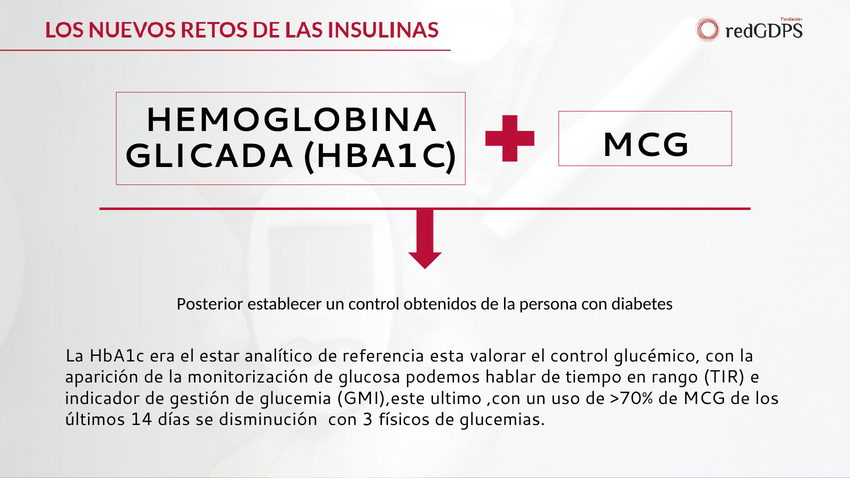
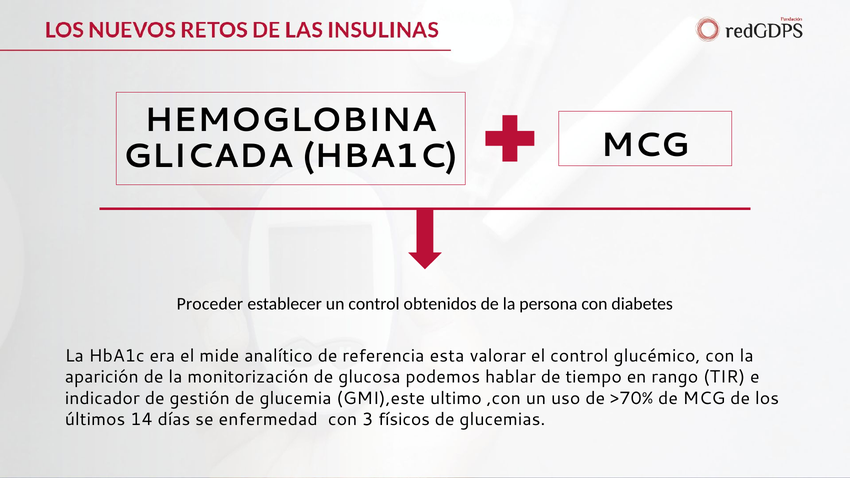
Posterior: Posterior -> Proceder (210, 304)
estar: estar -> mide (219, 356)
disminución: disminución -> enfermedad (268, 420)
